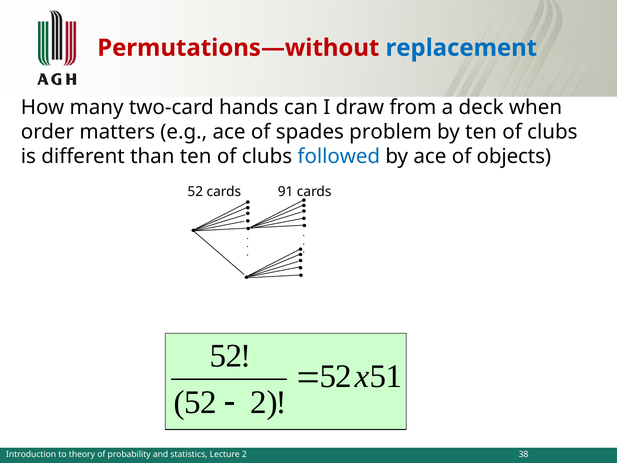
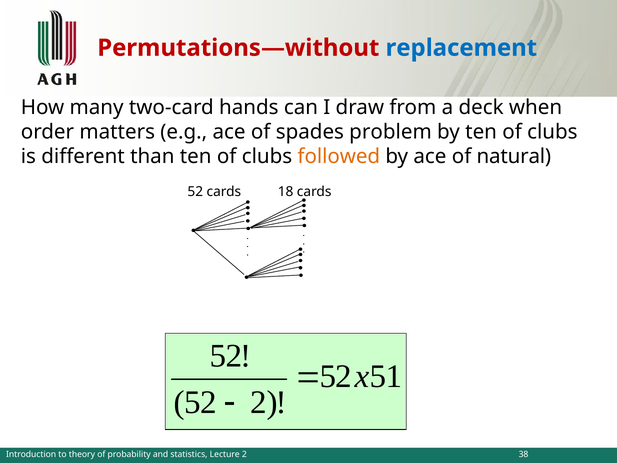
followed colour: blue -> orange (339, 157)
objects: objects -> natural (514, 157)
91: 91 -> 18 (286, 191)
